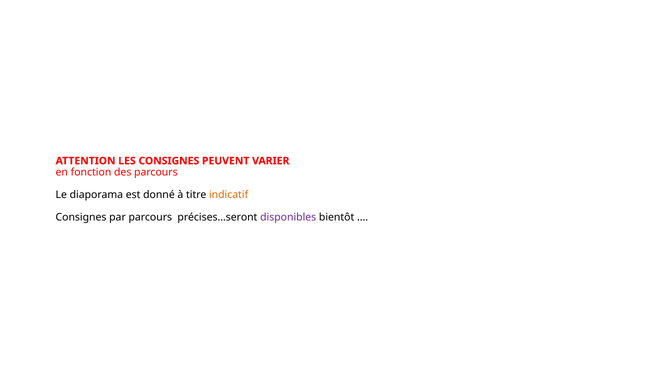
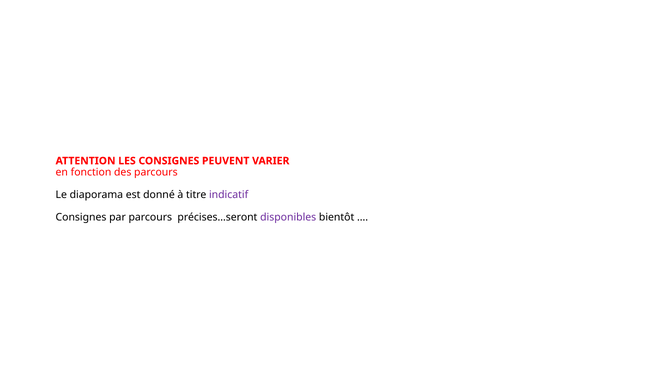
indicatif colour: orange -> purple (229, 195)
